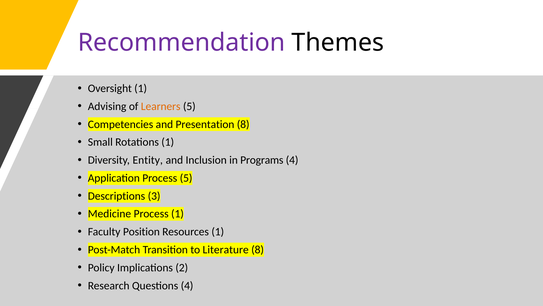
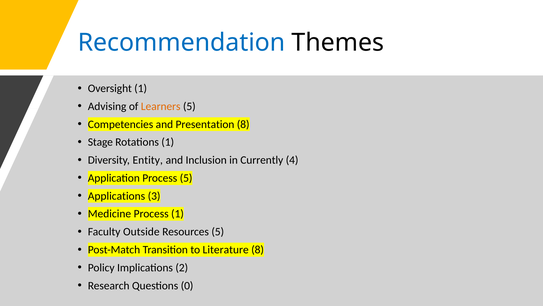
Recommendation colour: purple -> blue (181, 43)
Small: Small -> Stage (100, 142)
Programs: Programs -> Currently (262, 160)
Descriptions: Descriptions -> Applications (117, 196)
Position: Position -> Outside (141, 231)
Resources 1: 1 -> 5 (218, 231)
Questions 4: 4 -> 0 (187, 285)
